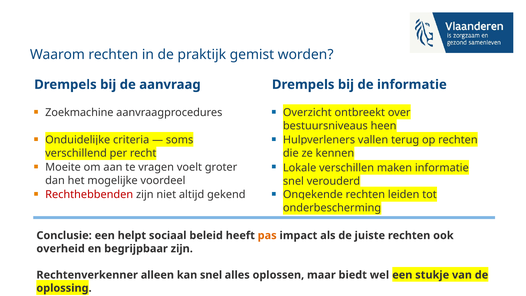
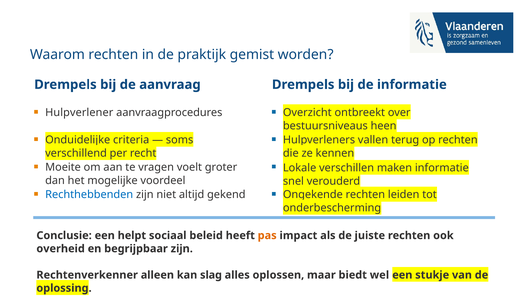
Zoekmachine: Zoekmachine -> Hulpverlener (79, 113)
Rechthebbenden colour: red -> blue (89, 195)
kan snel: snel -> slag (211, 275)
